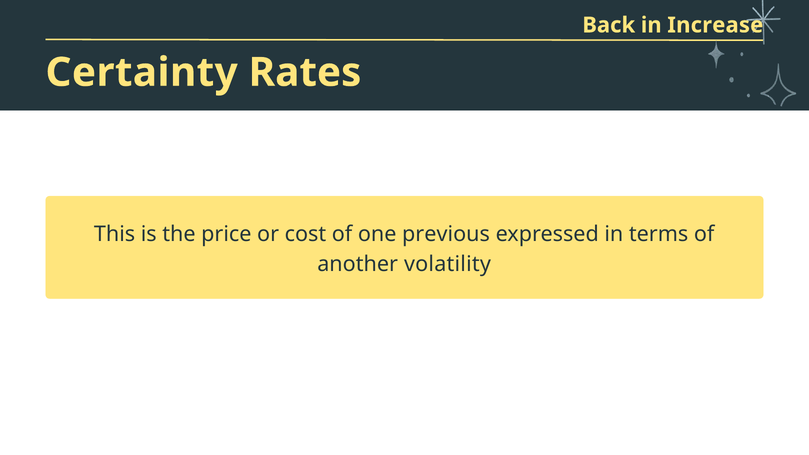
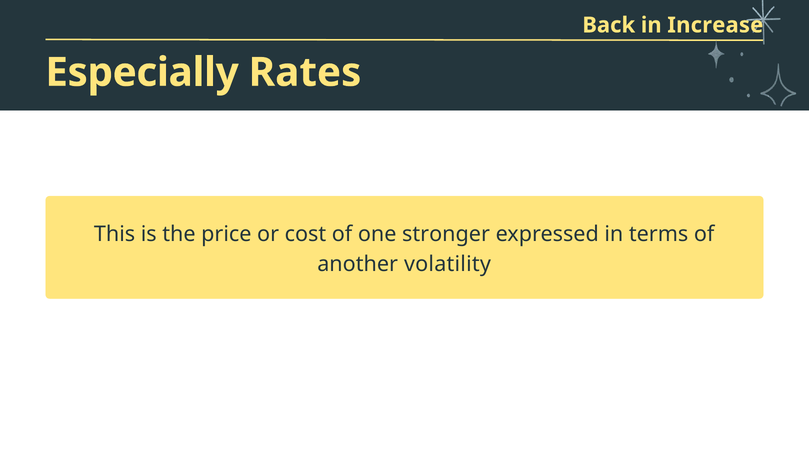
Certainty: Certainty -> Especially (142, 73)
previous: previous -> stronger (446, 234)
